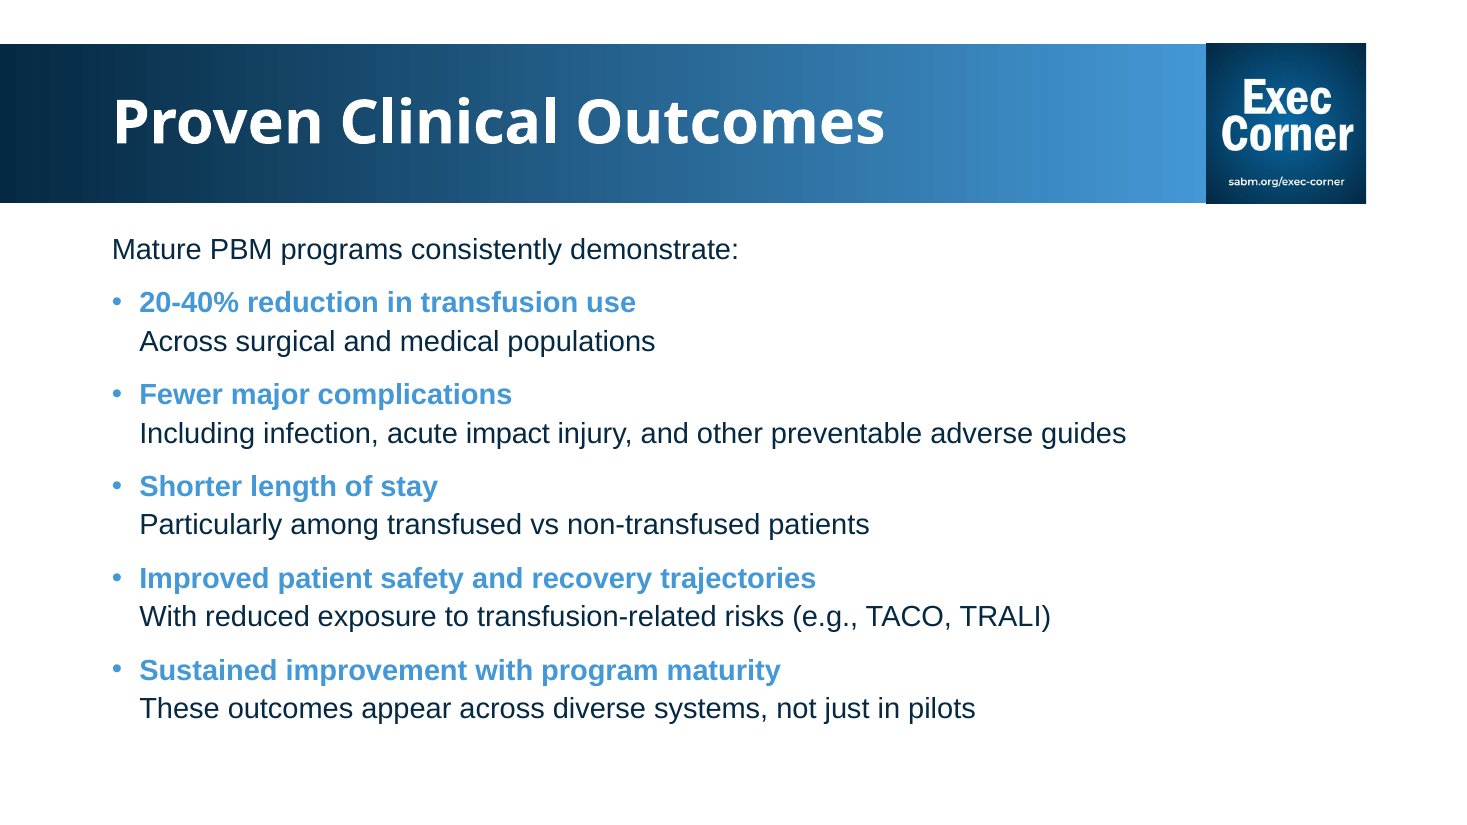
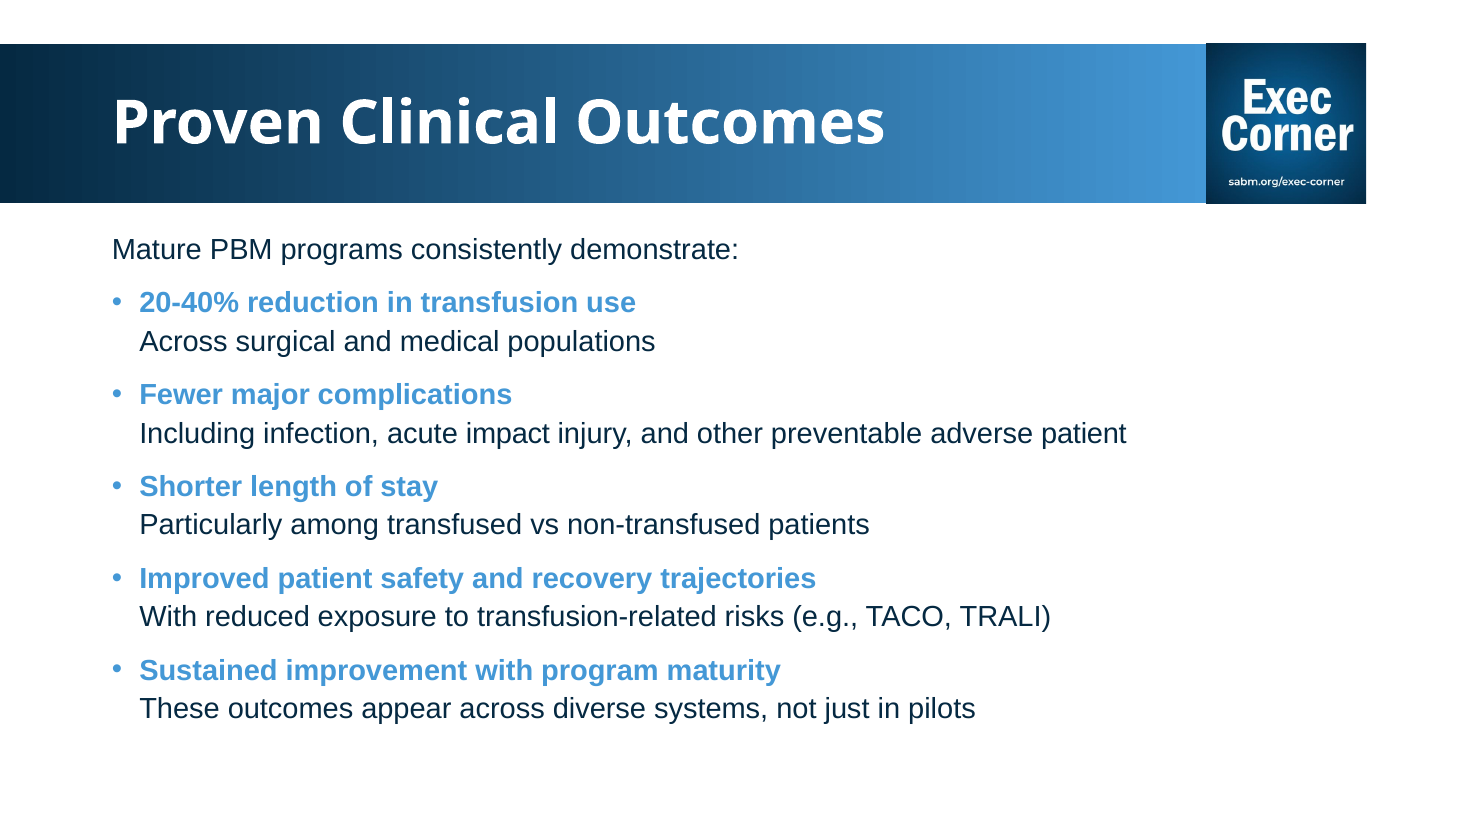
adverse guides: guides -> patient (1084, 434)
